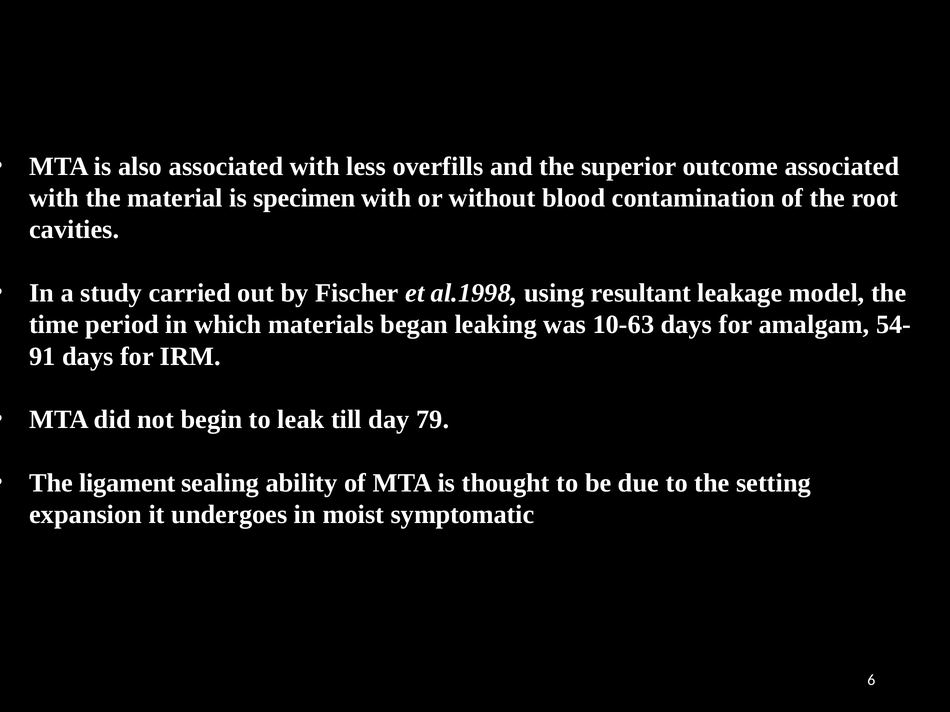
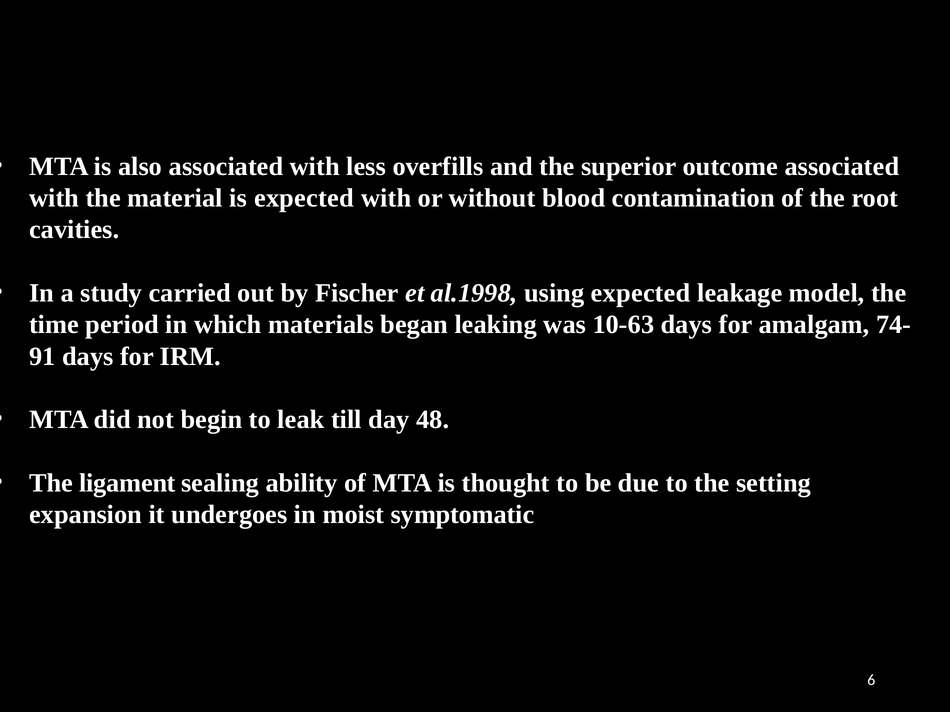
is specimen: specimen -> expected (304, 198)
using resultant: resultant -> expected (641, 293)
54-: 54- -> 74- (894, 325)
79: 79 -> 48 (433, 420)
